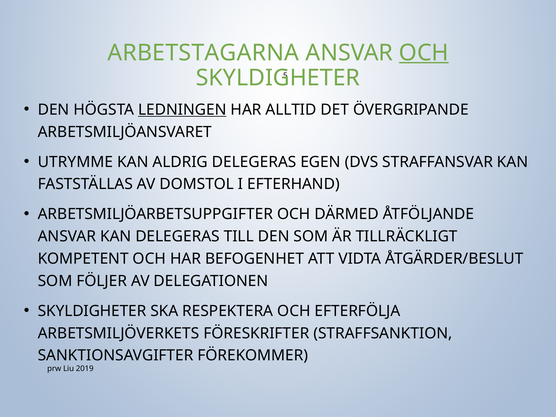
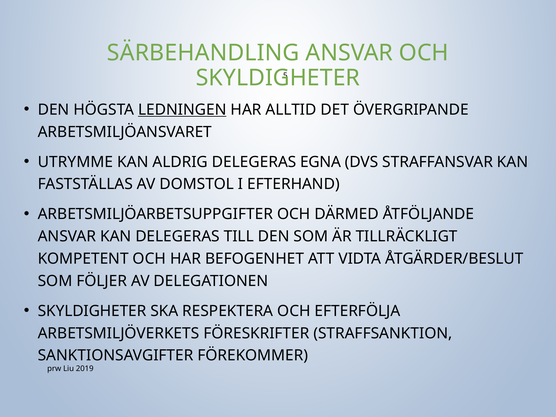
ARBETSTAGARNA: ARBETSTAGARNA -> SÄRBEHANDLING (203, 53)
OCH underline: present -> none (424, 53)
EGEN: EGEN -> EGNA (321, 162)
